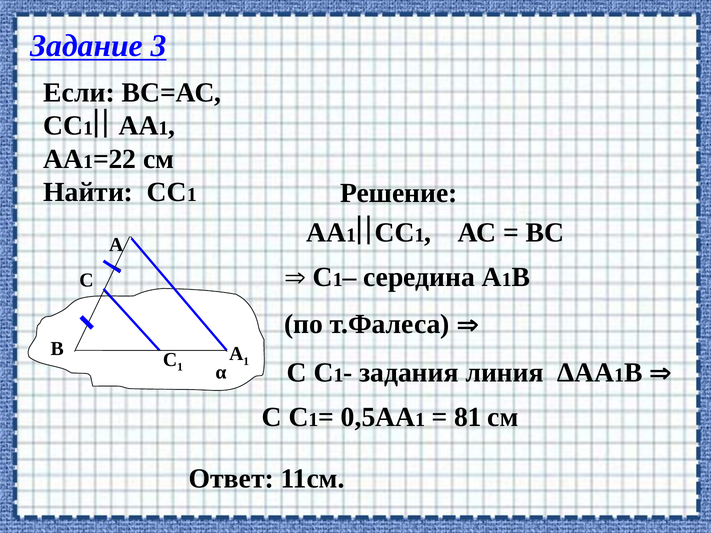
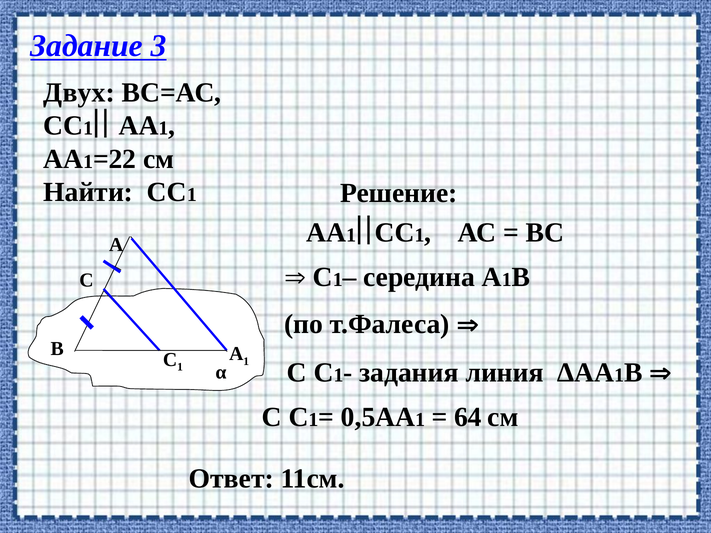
Если: Если -> Двух (79, 93)
81: 81 -> 64 (468, 417)
